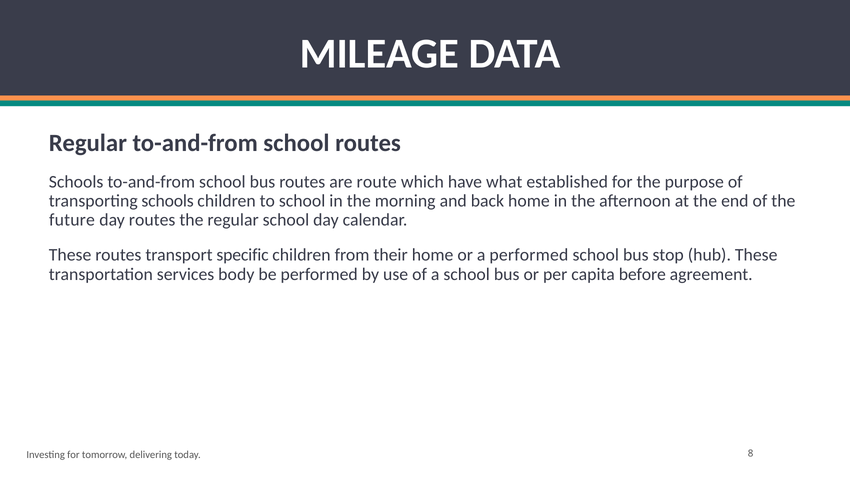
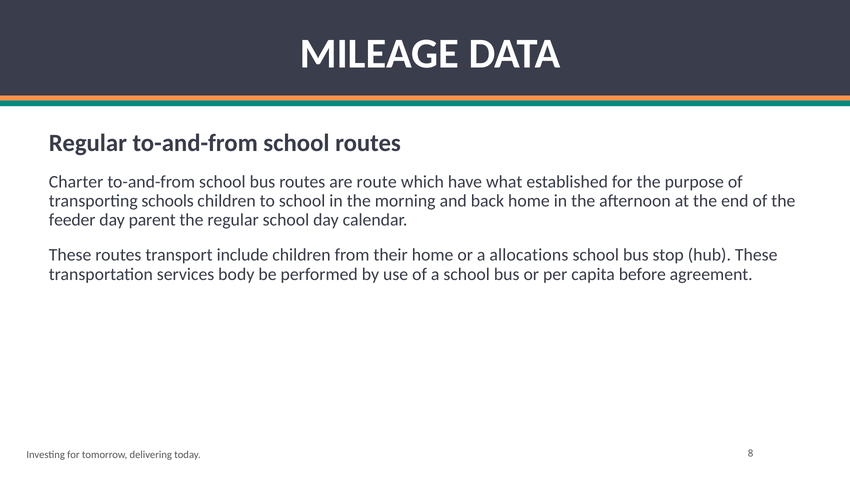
Schools: Schools -> Charter (76, 182)
future: future -> feeder (72, 220)
day routes: routes -> parent (152, 220)
specific: specific -> include (243, 255)
a performed: performed -> allocations (529, 255)
